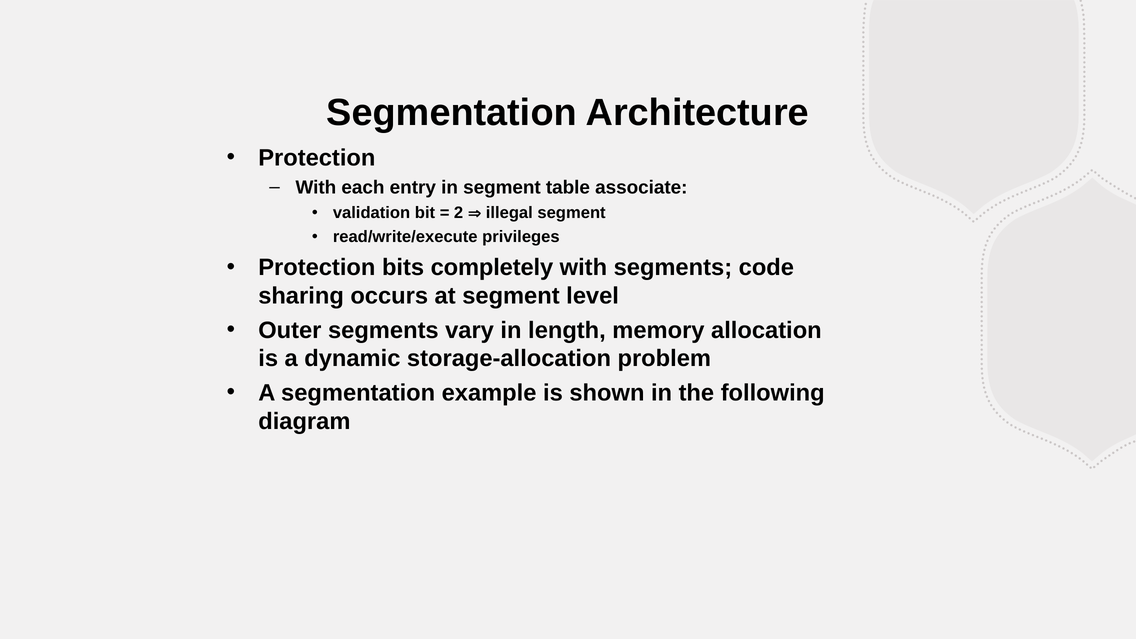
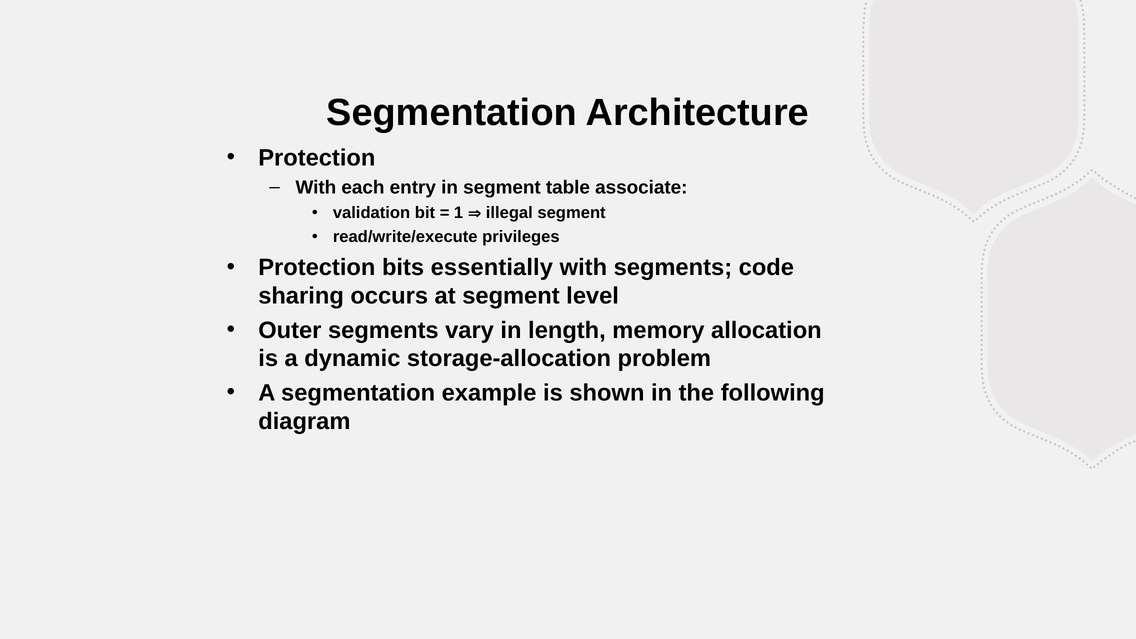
2: 2 -> 1 (459, 213)
completely: completely -> essentially (492, 268)
